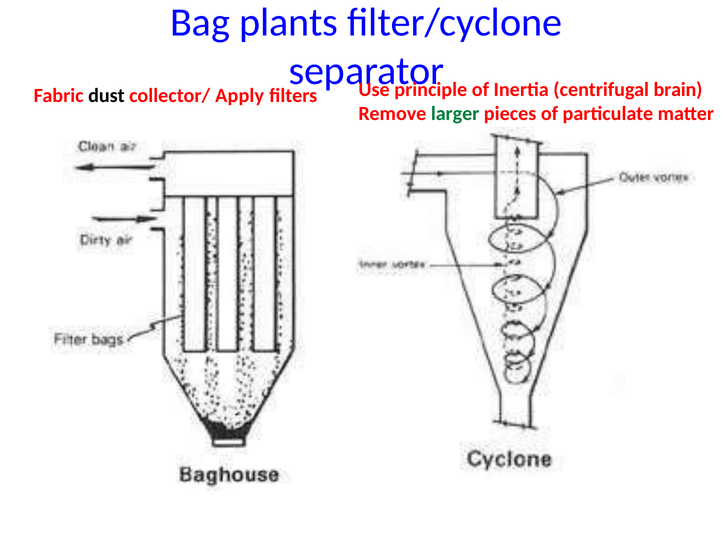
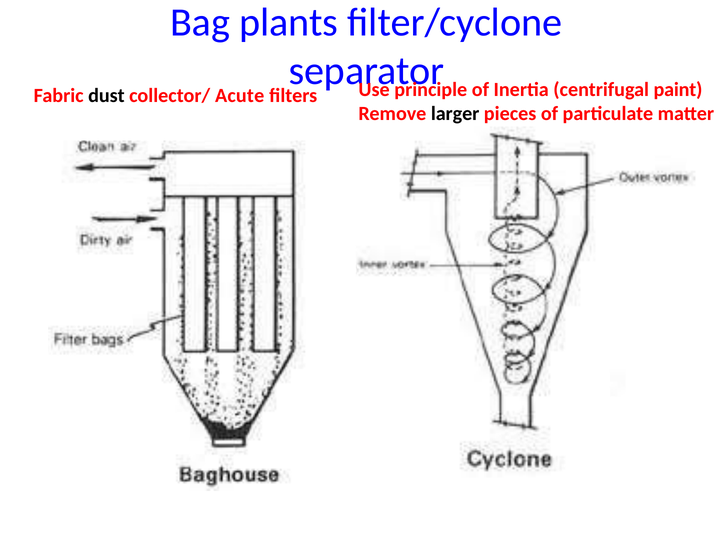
brain: brain -> paint (678, 89)
Apply: Apply -> Acute (240, 95)
larger colour: green -> black (455, 114)
